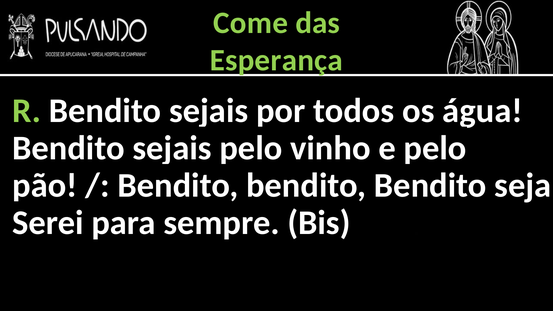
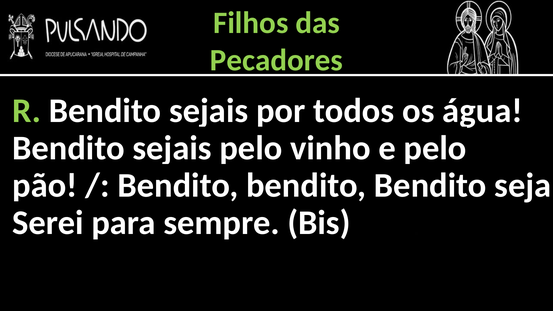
Come: Come -> Filhos (251, 23)
Esperança: Esperança -> Pecadores (276, 60)
